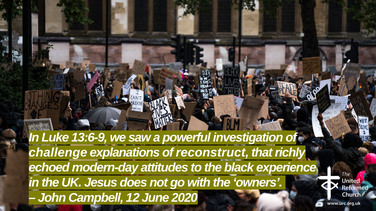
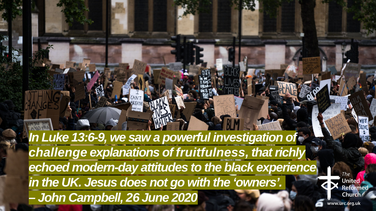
reconstruct: reconstruct -> fruitfulness (212, 153)
12: 12 -> 26 (133, 198)
